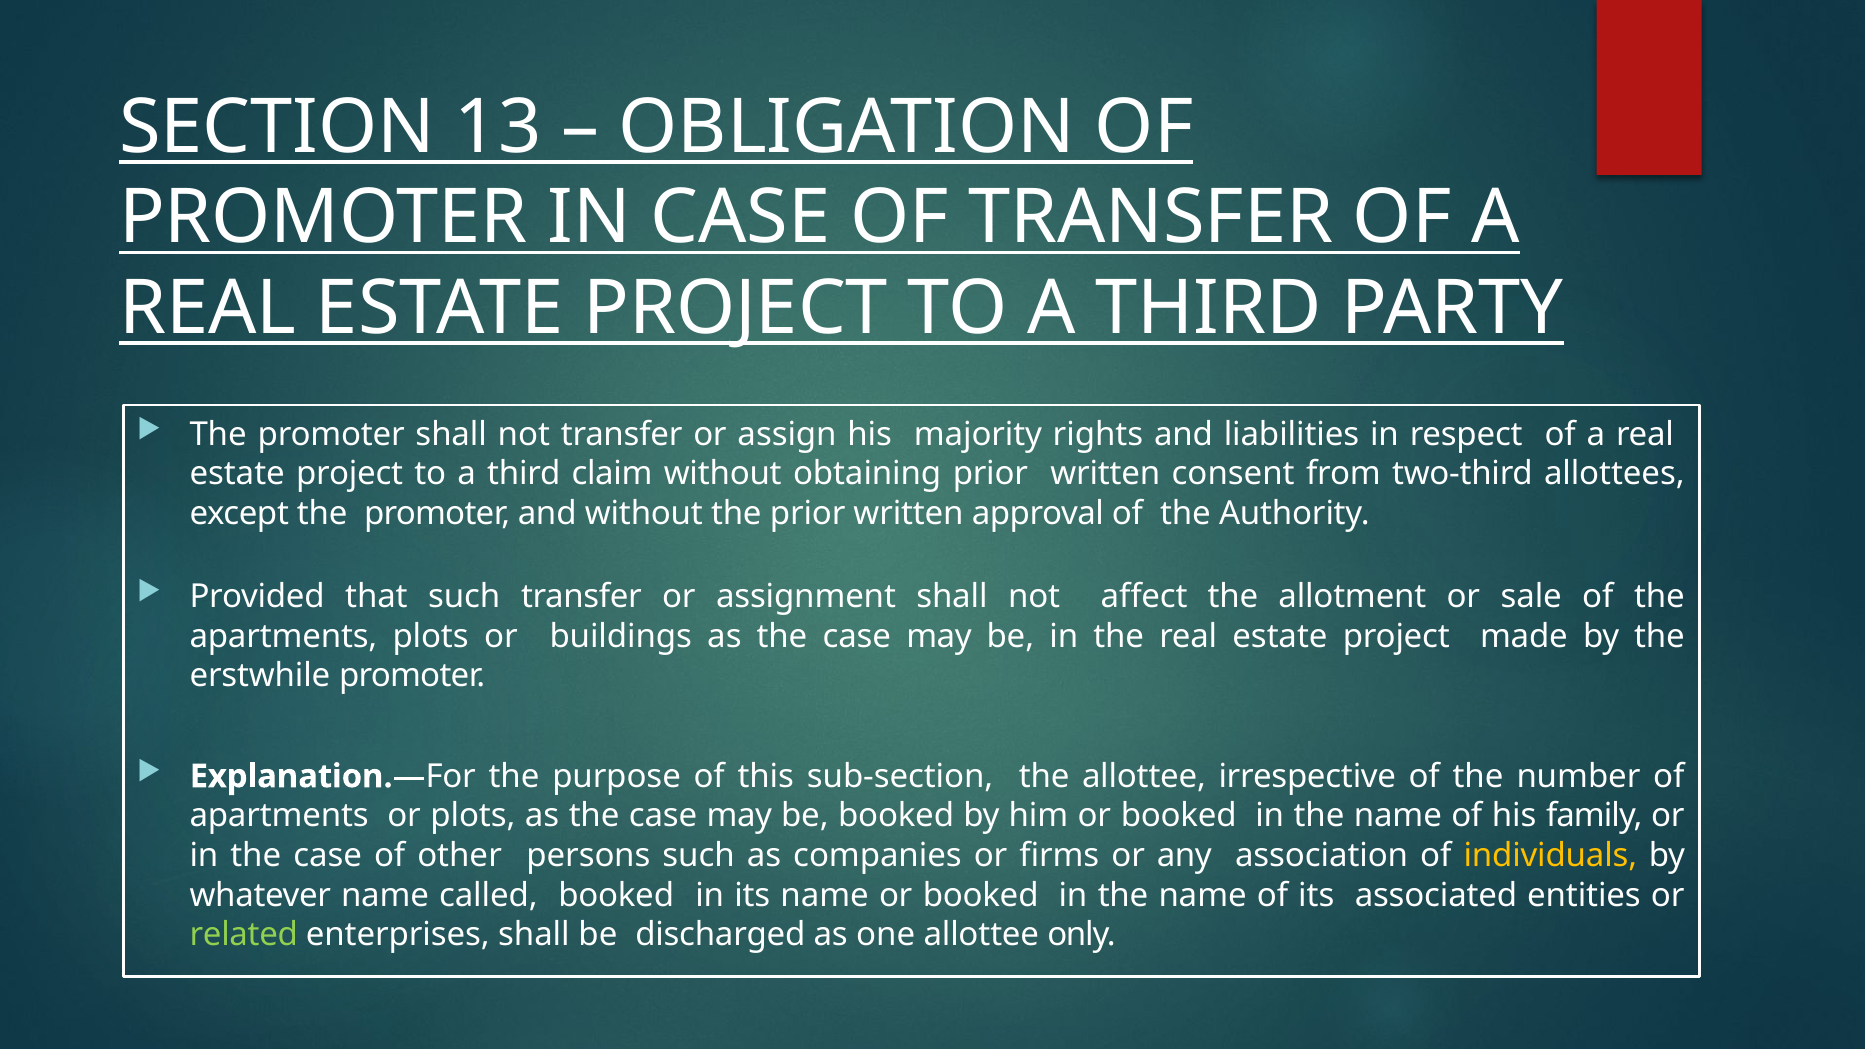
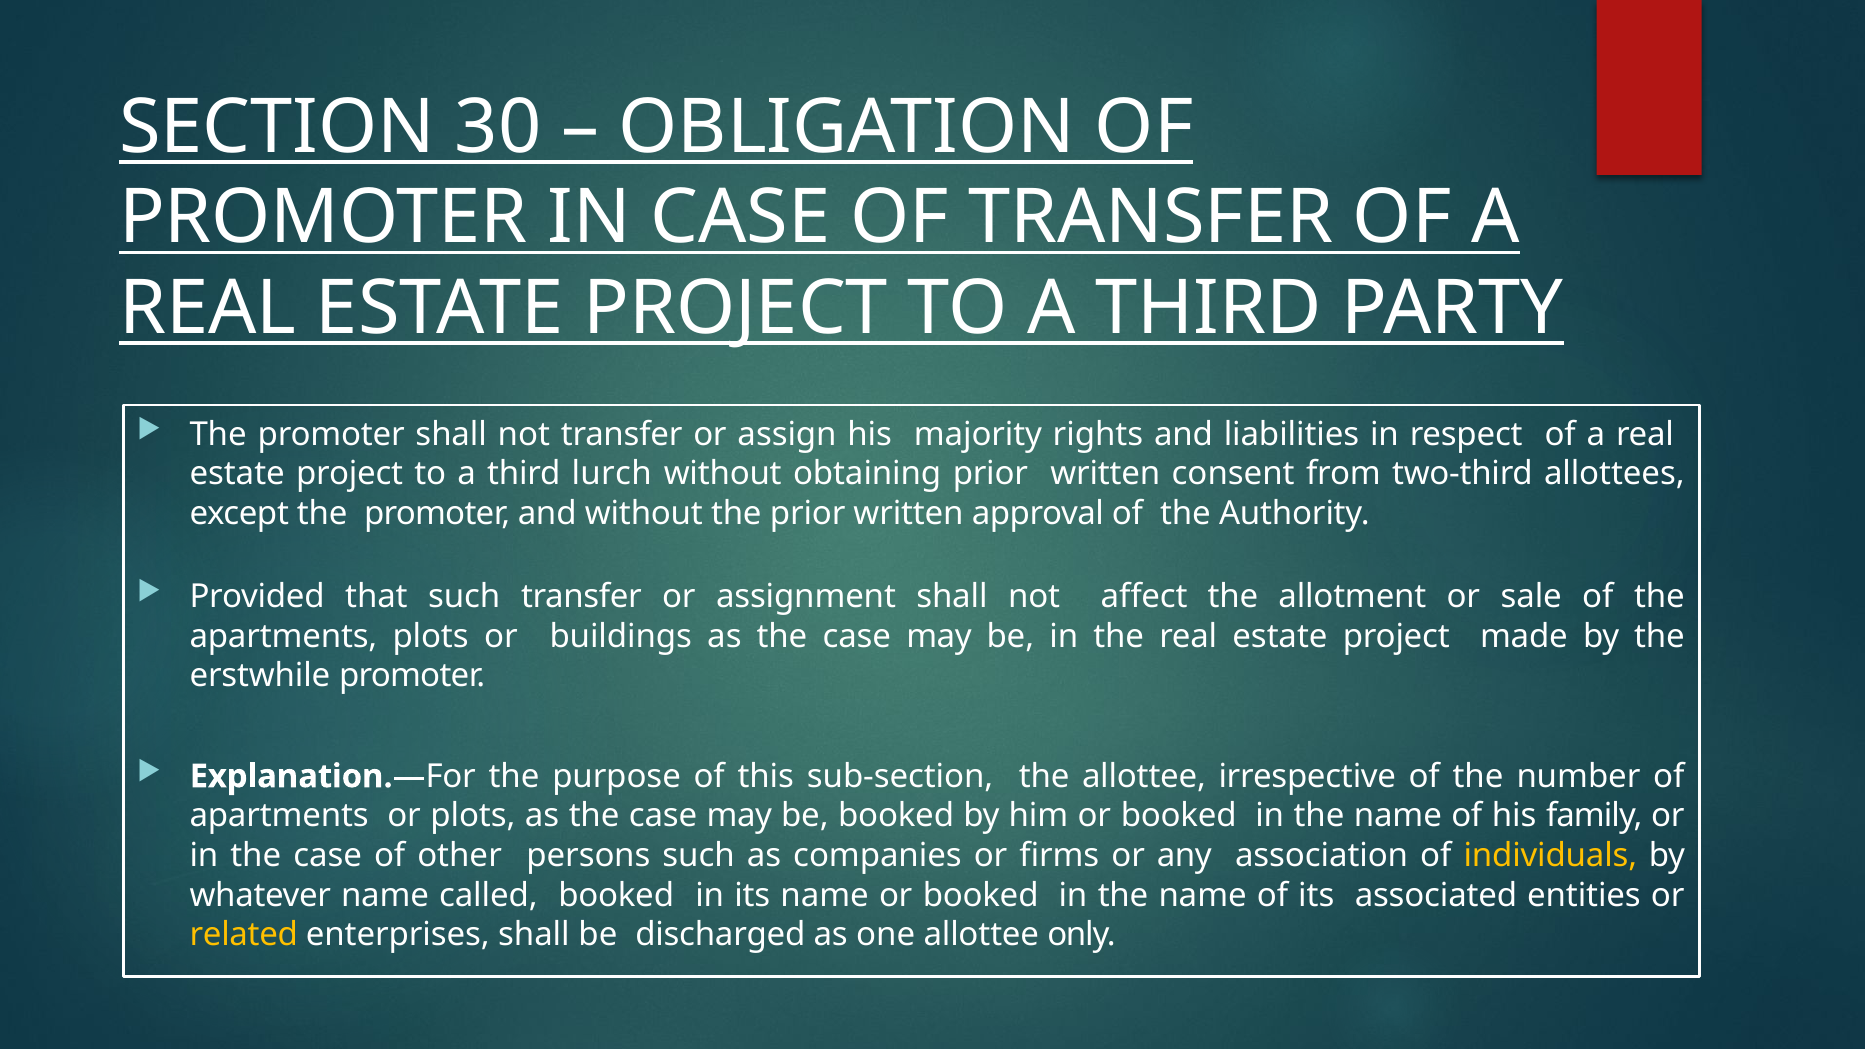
13: 13 -> 30 (498, 127)
claim: claim -> lurch (612, 474)
related colour: light green -> yellow (244, 935)
